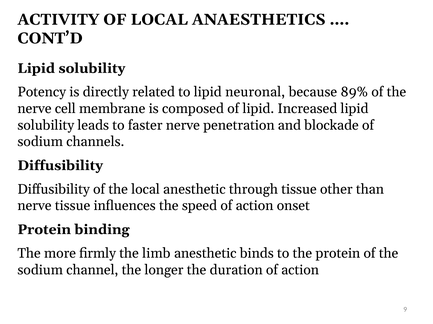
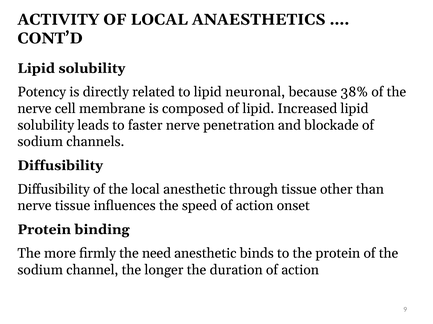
89%: 89% -> 38% (354, 92)
limb: limb -> need (157, 254)
